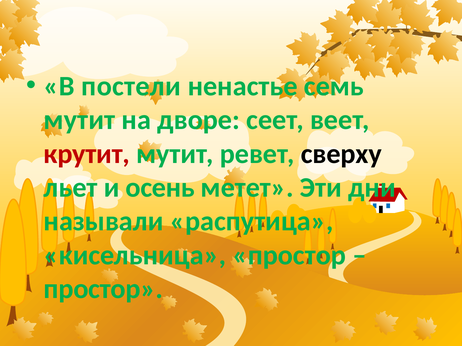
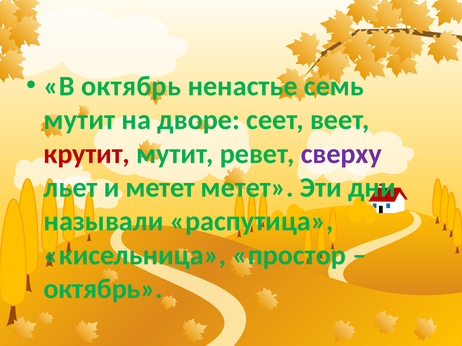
В постели: постели -> октябрь (131, 86)
сверху colour: black -> purple (341, 154)
и осень: осень -> метет (160, 188)
простор: простор -> октябрь (103, 289)
